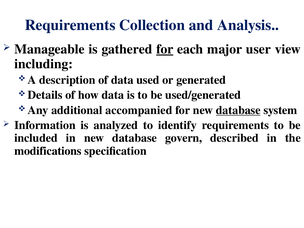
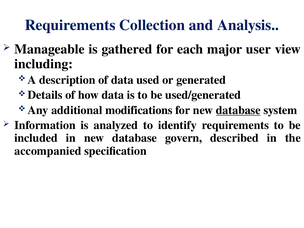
for underline: present -> none (165, 49)
accompanied: accompanied -> modifications (139, 110)
modifications: modifications -> accompanied (48, 151)
